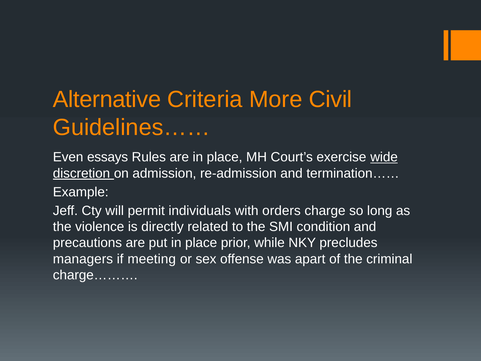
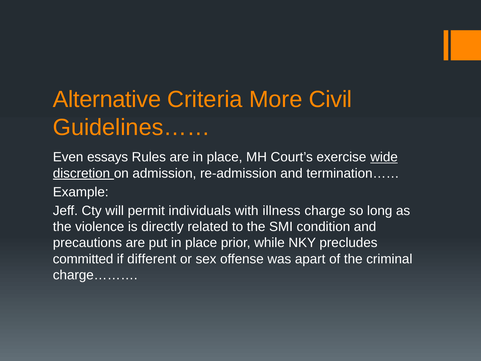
orders: orders -> illness (281, 211)
managers: managers -> committed (83, 259)
meeting: meeting -> different (152, 259)
